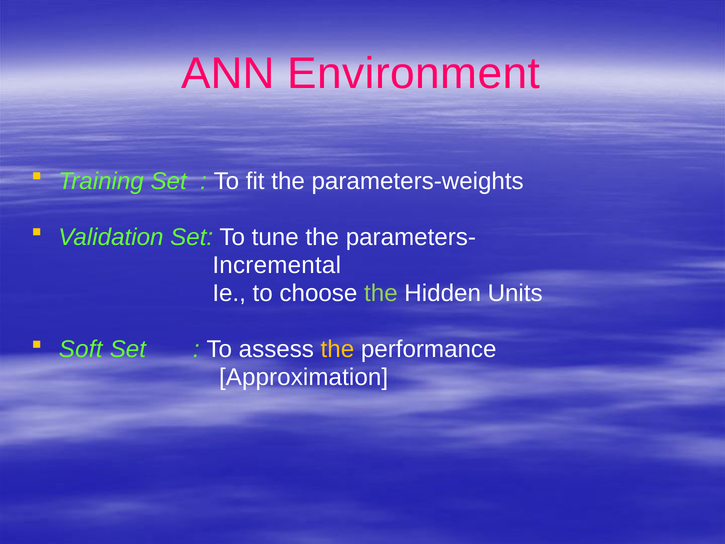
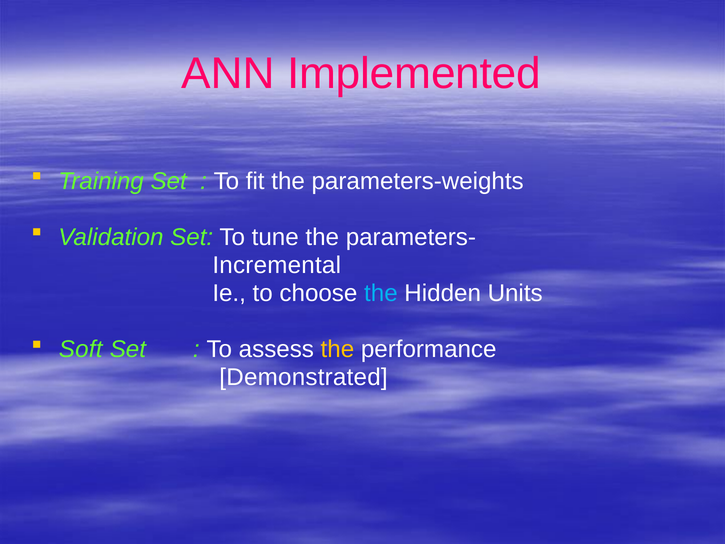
Environment: Environment -> Implemented (414, 74)
the colour: light green -> light blue (381, 293)
Approximation: Approximation -> Demonstrated (304, 377)
